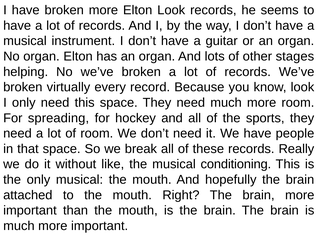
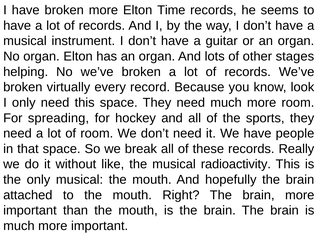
Elton Look: Look -> Time (171, 10)
conditioning: conditioning -> radioactivity (236, 164)
